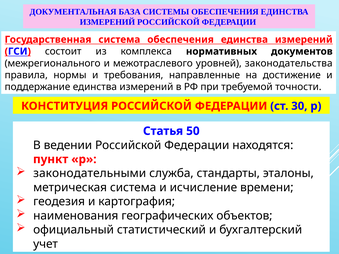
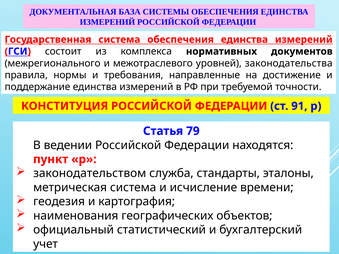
30: 30 -> 91 (299, 106)
50: 50 -> 79 (193, 131)
законодательными: законодательными -> законодательством (90, 174)
